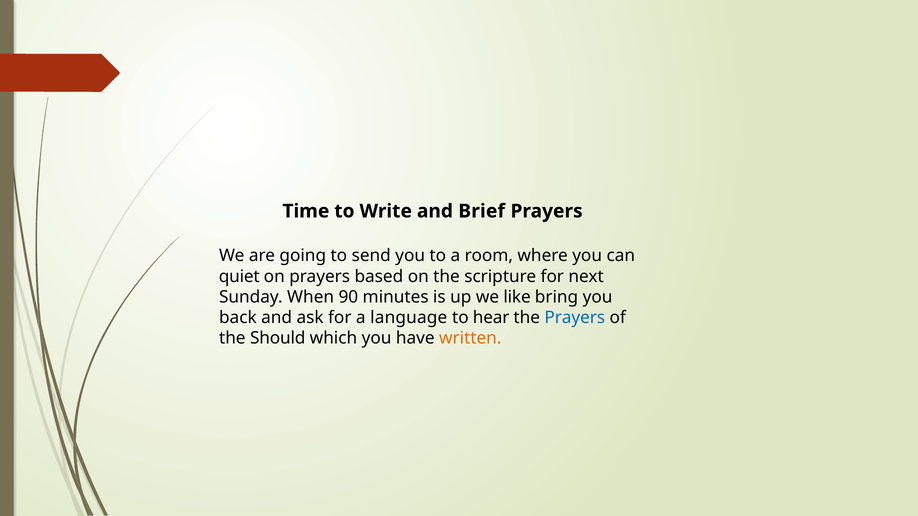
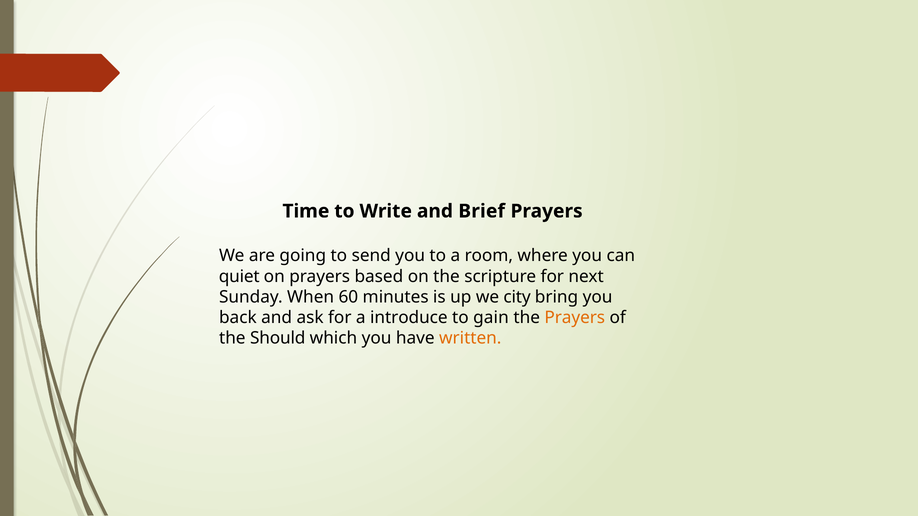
90: 90 -> 60 (348, 297)
like: like -> city (517, 297)
language: language -> introduce (409, 318)
hear: hear -> gain (491, 318)
Prayers colour: blue -> orange (575, 318)
